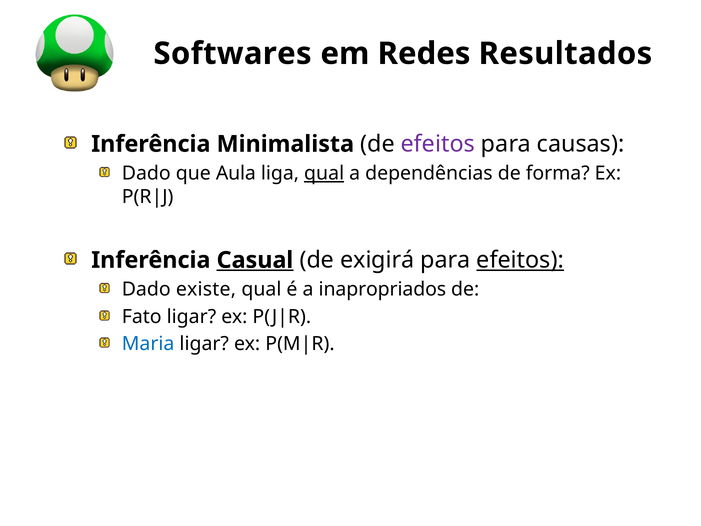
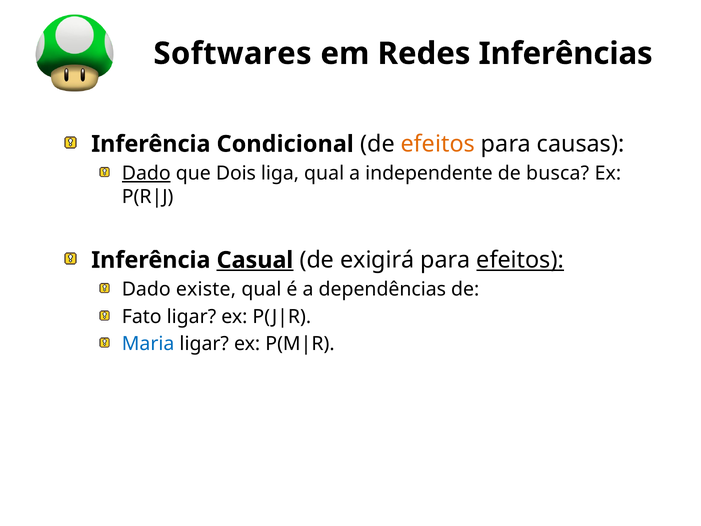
Resultados: Resultados -> Inferências (566, 54)
Minimalista: Minimalista -> Condicional (285, 144)
efeitos colour: purple -> orange (438, 144)
Dado underline: none -> present (146, 173)
Aula: Aula -> Dois (236, 173)
qual underline: present -> none (324, 173)
dependências: dependências -> independente (429, 173)
forma: forma -> busca (558, 173)
inapropriados: inapropriados -> dependências (382, 289)
